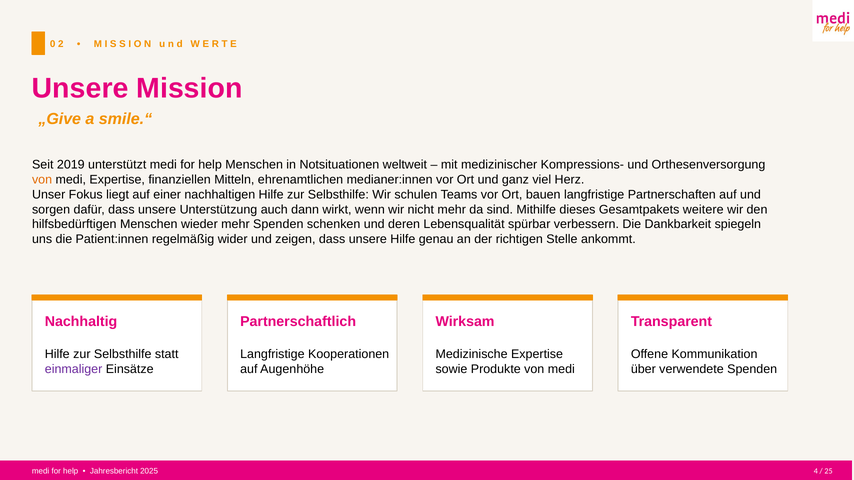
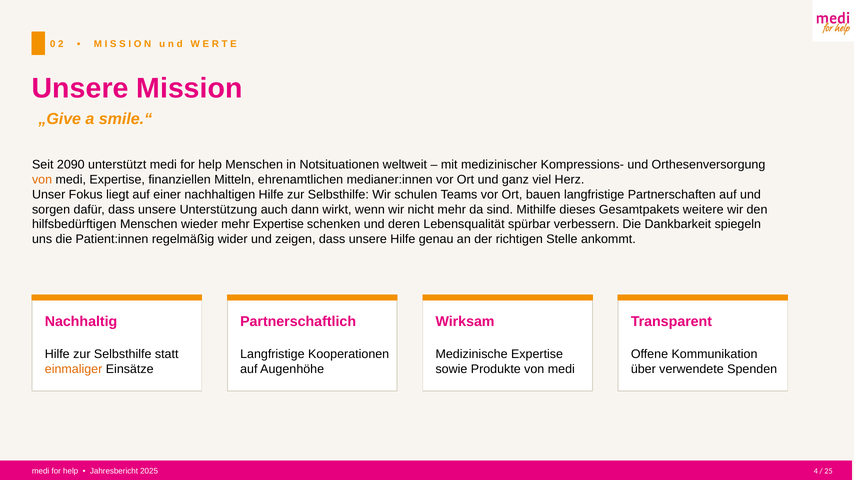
2019: 2019 -> 2090 (71, 165)
mehr Spenden: Spenden -> Expertise (278, 225)
einmaliger colour: purple -> orange (74, 369)
